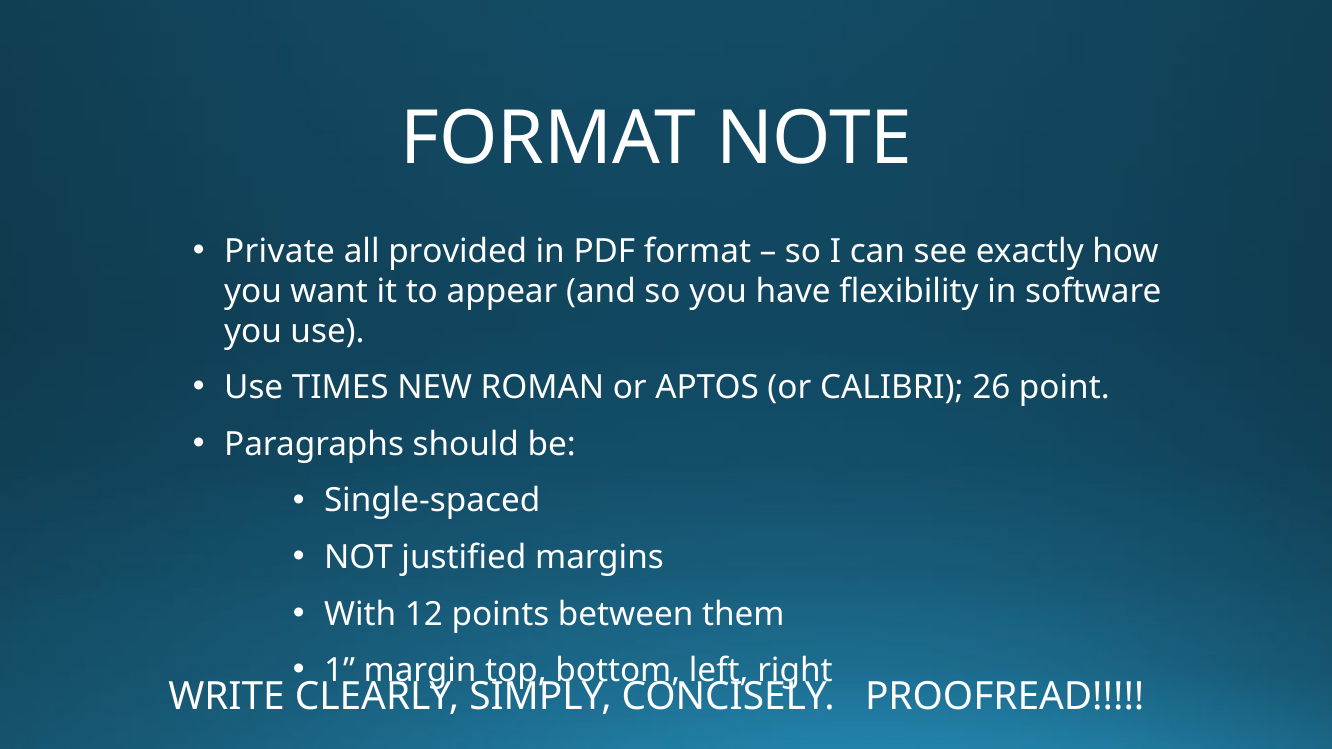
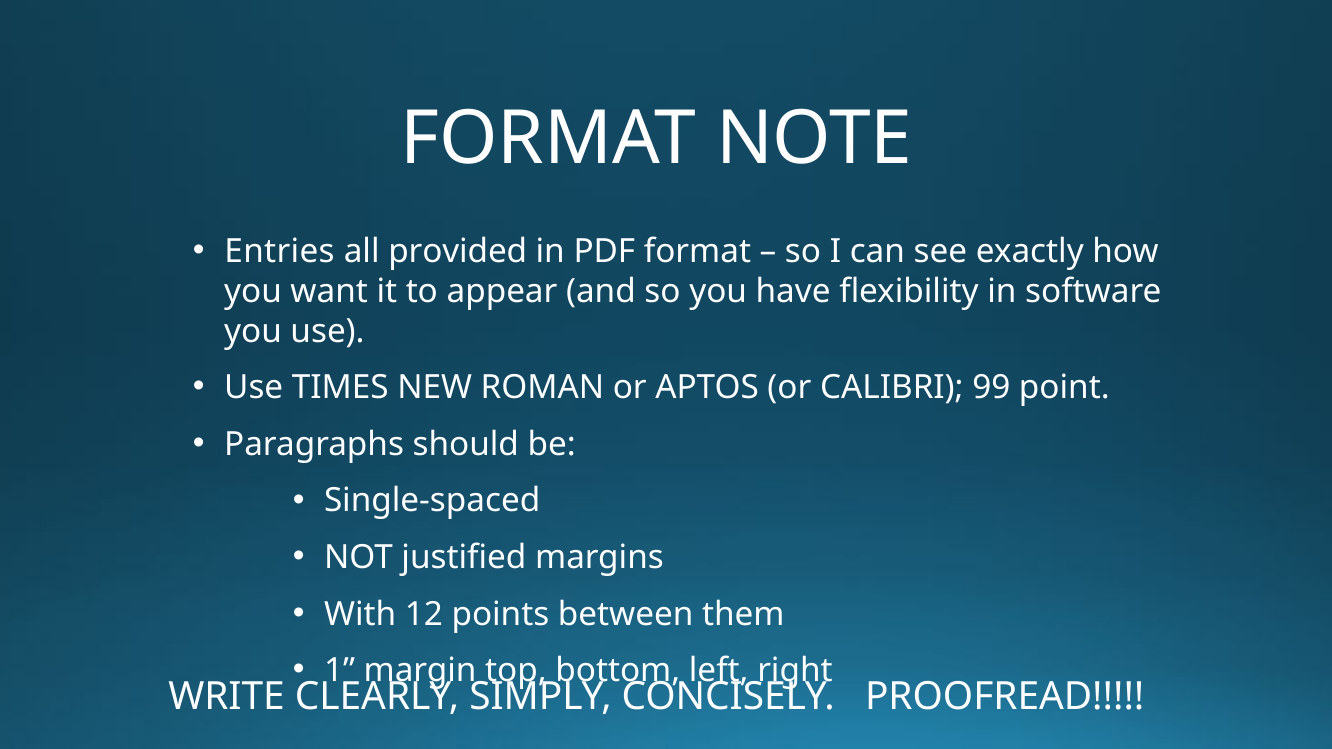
Private: Private -> Entries (280, 251)
26: 26 -> 99 (991, 388)
